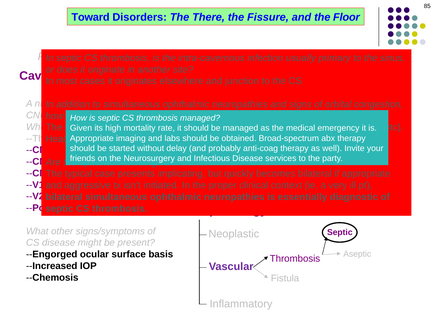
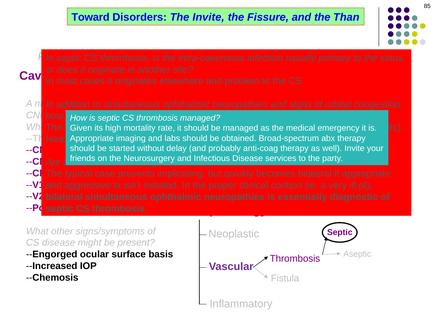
The There: There -> Invite (208, 17)
Floor: Floor -> Than (346, 17)
junction: junction -> problem (242, 81)
